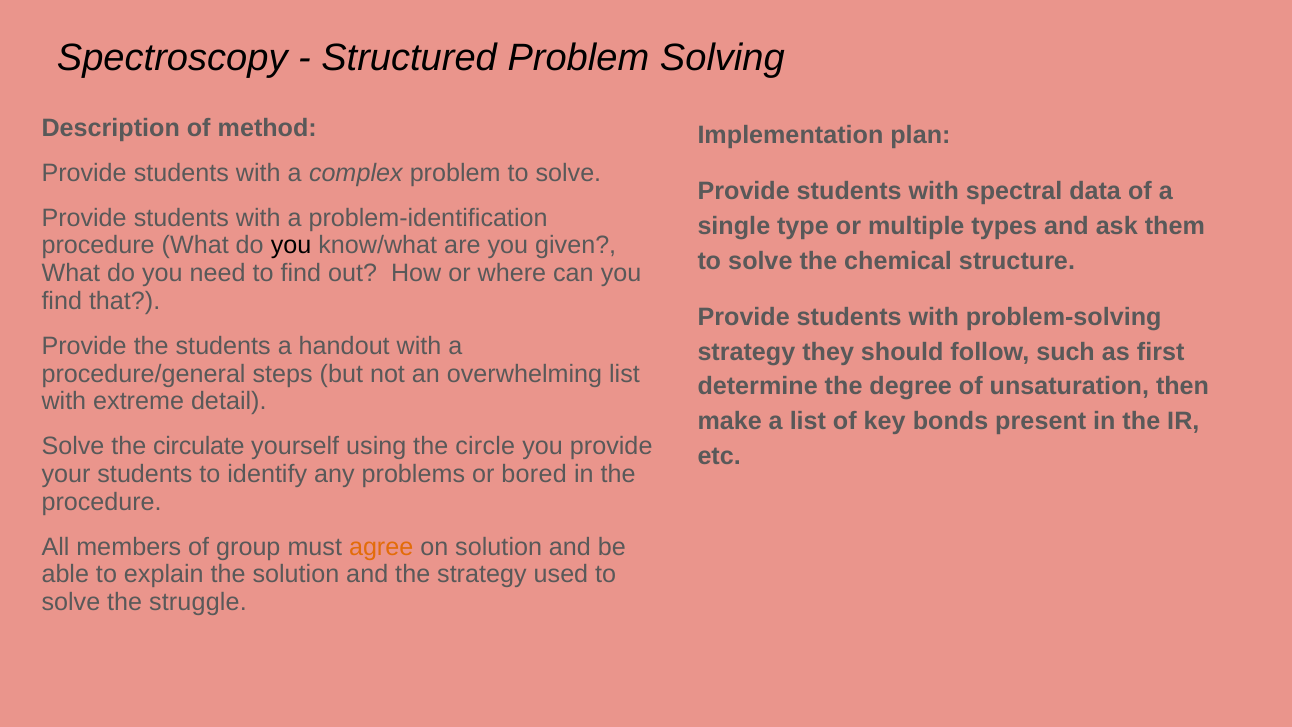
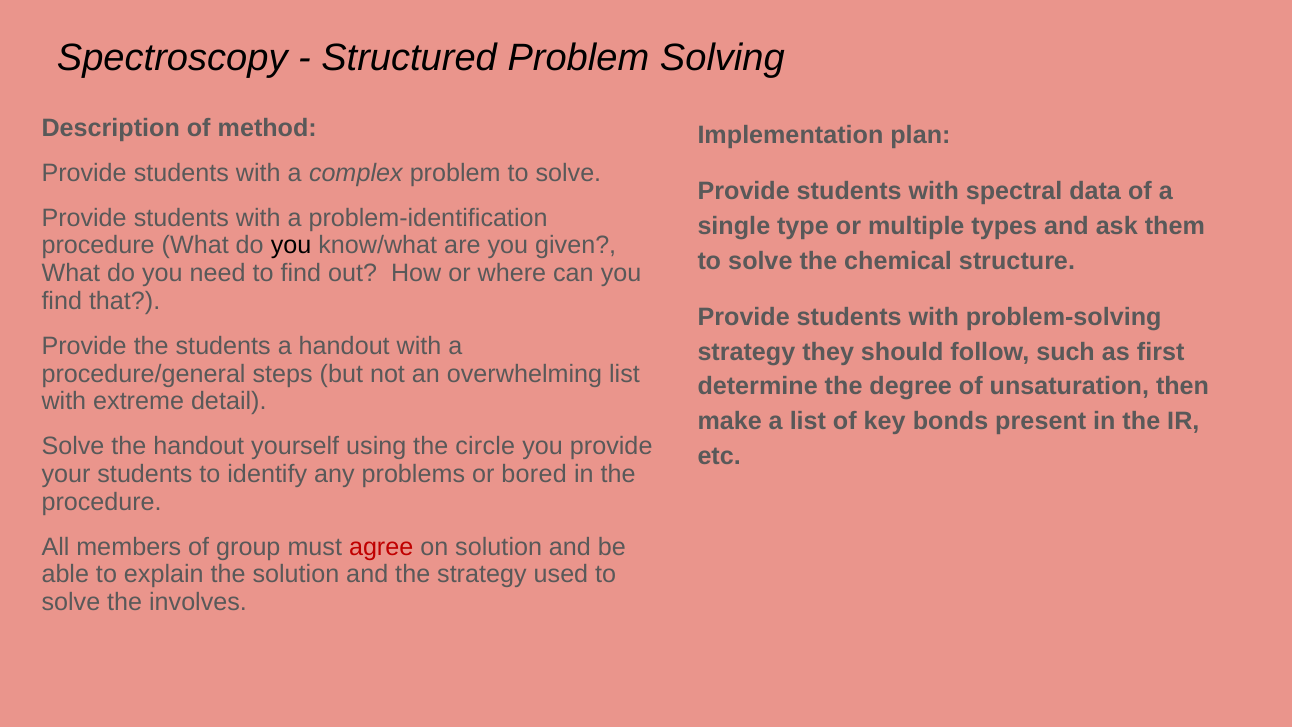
the circulate: circulate -> handout (199, 446)
agree colour: orange -> red (381, 547)
struggle: struggle -> involves (198, 602)
